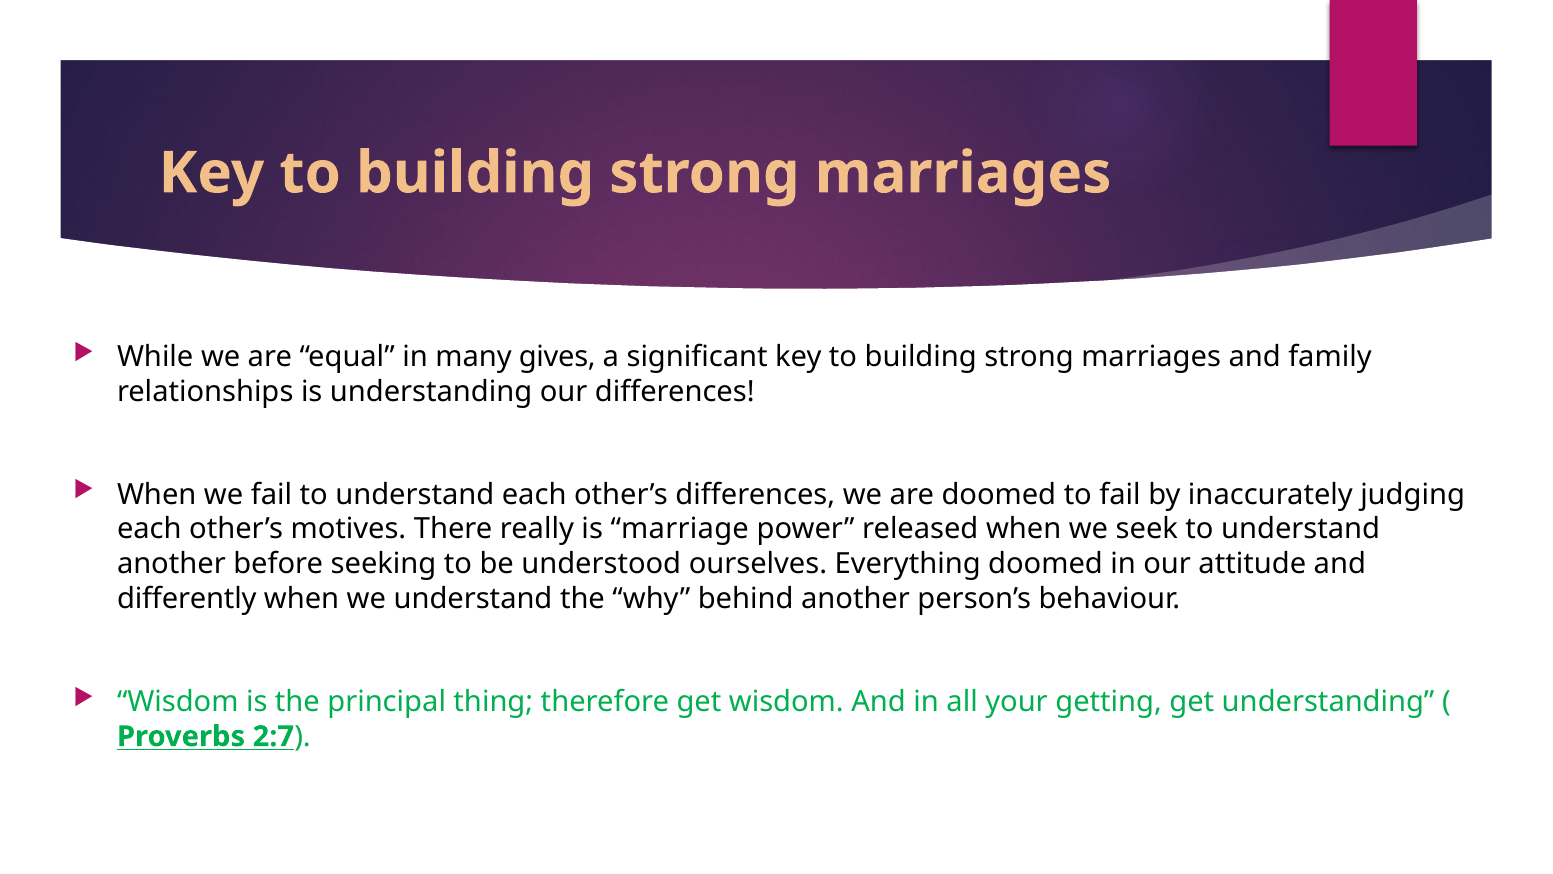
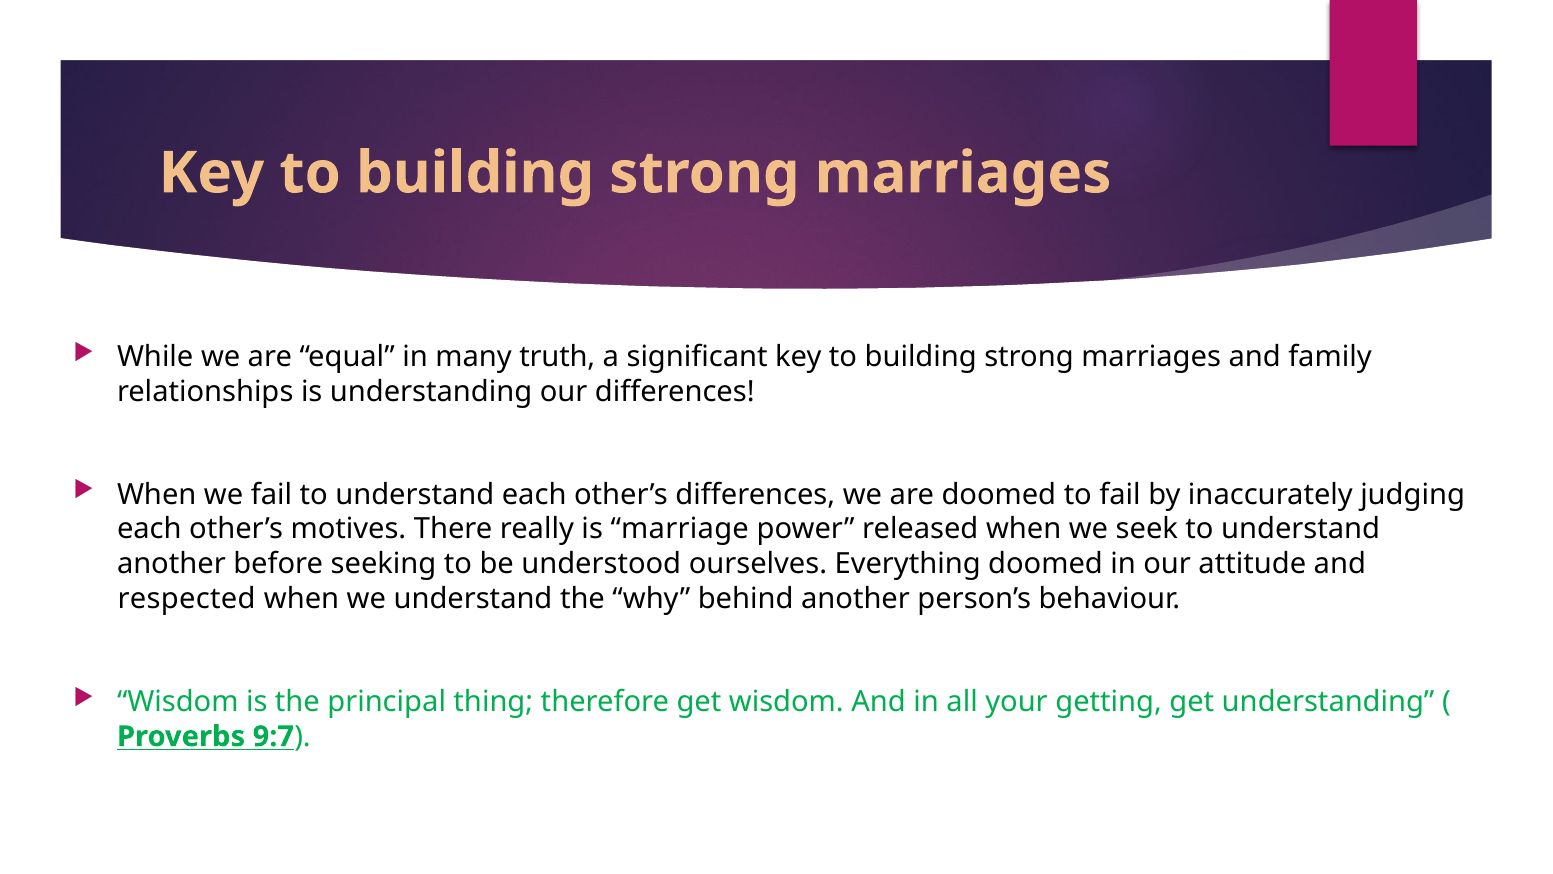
gives: gives -> truth (557, 357)
differently: differently -> respected (187, 599)
2:7: 2:7 -> 9:7 (273, 736)
